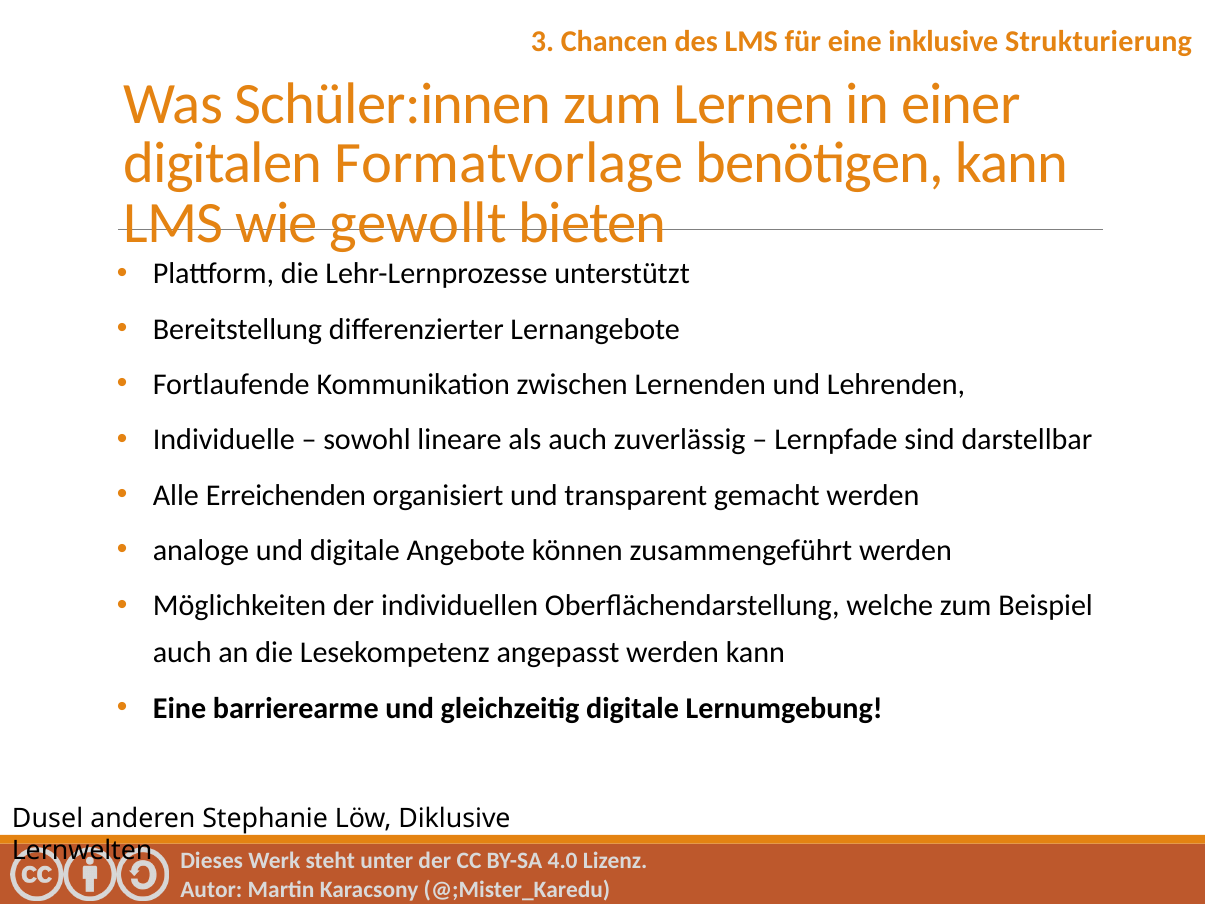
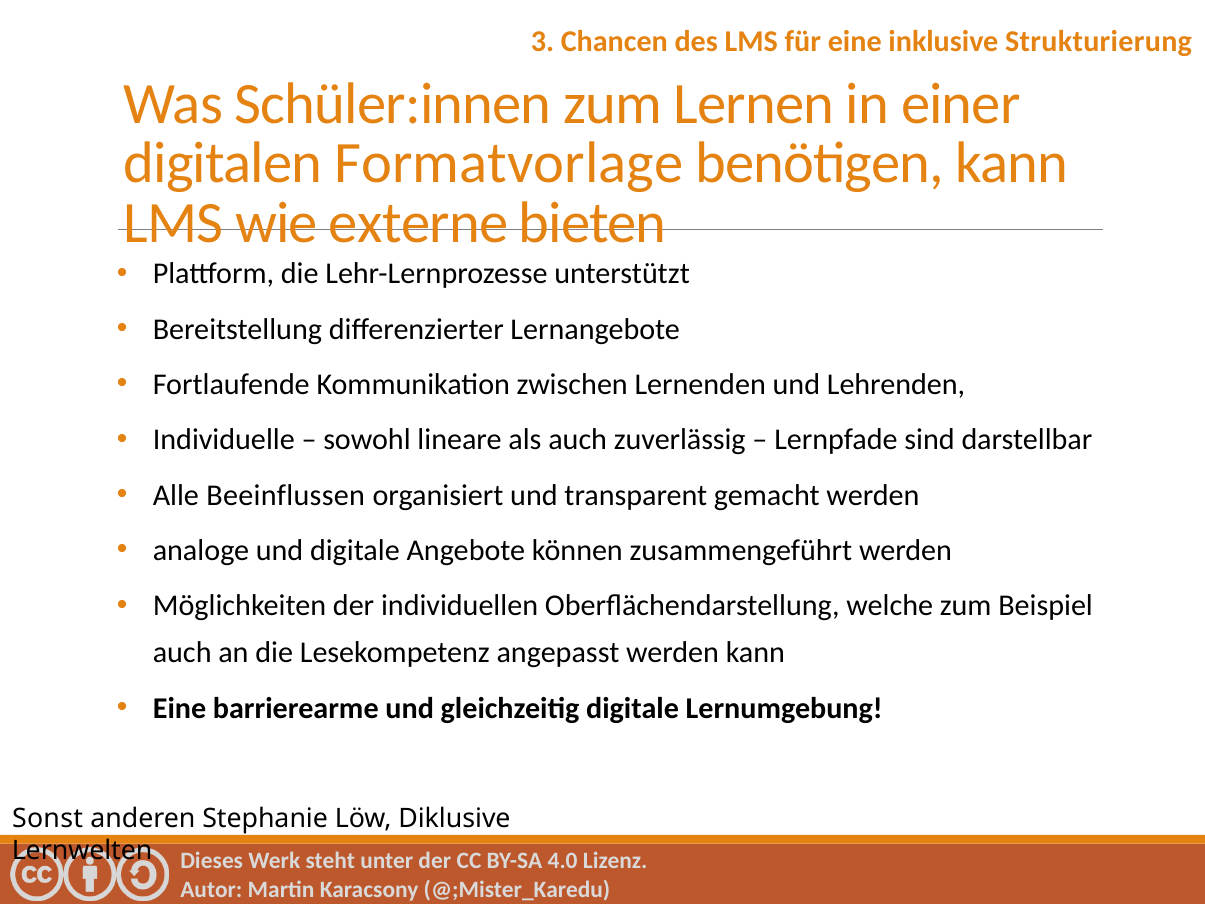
gewollt: gewollt -> externe (419, 223)
Erreichenden: Erreichenden -> Beeinflussen (286, 495)
Dusel: Dusel -> Sonst (48, 818)
